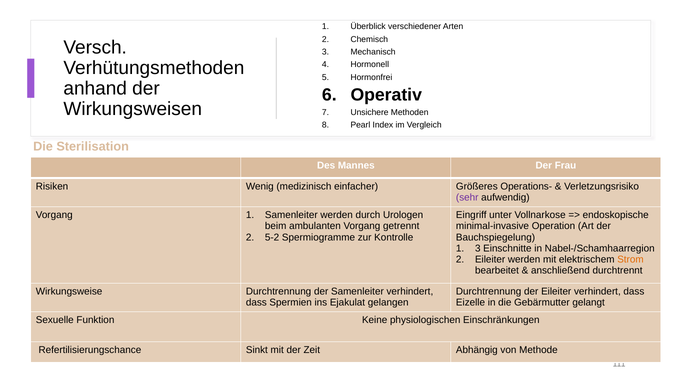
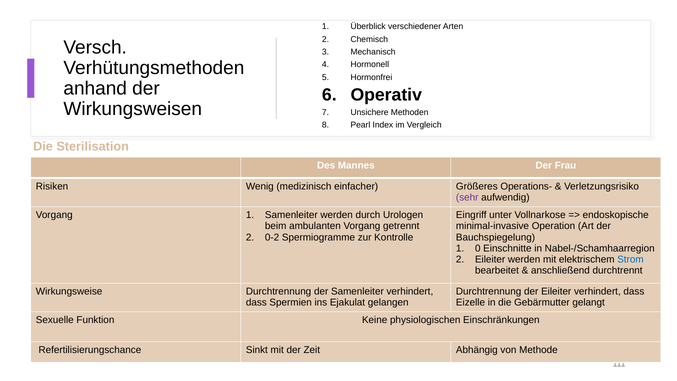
5-2: 5-2 -> 0-2 (272, 237)
3: 3 -> 0 (478, 248)
Strom colour: orange -> blue (630, 259)
